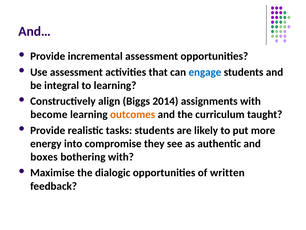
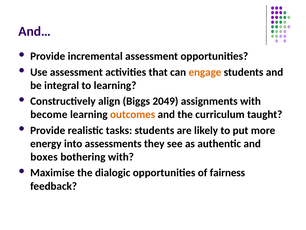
engage colour: blue -> orange (205, 72)
2014: 2014 -> 2049 (165, 101)
compromise: compromise -> assessments (113, 143)
written: written -> fairness (227, 172)
